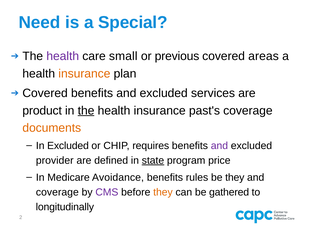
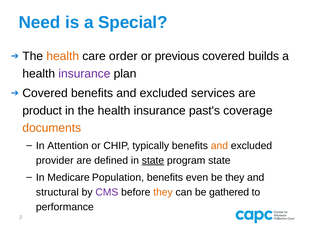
health colour: purple -> orange (63, 56)
small: small -> order (123, 56)
areas: areas -> builds (264, 56)
insurance colour: orange -> purple (84, 73)
the underline: present -> none (86, 110)
In Excluded: Excluded -> Attention (68, 145)
requires: requires -> typically (151, 145)
and colour: purple -> orange (219, 145)
program price: price -> state (219, 160)
Avoidance: Avoidance -> Population (118, 177)
rules: rules -> even (197, 177)
coverage: coverage -> structural (57, 192)
longitudinally: longitudinally -> performance (65, 207)
